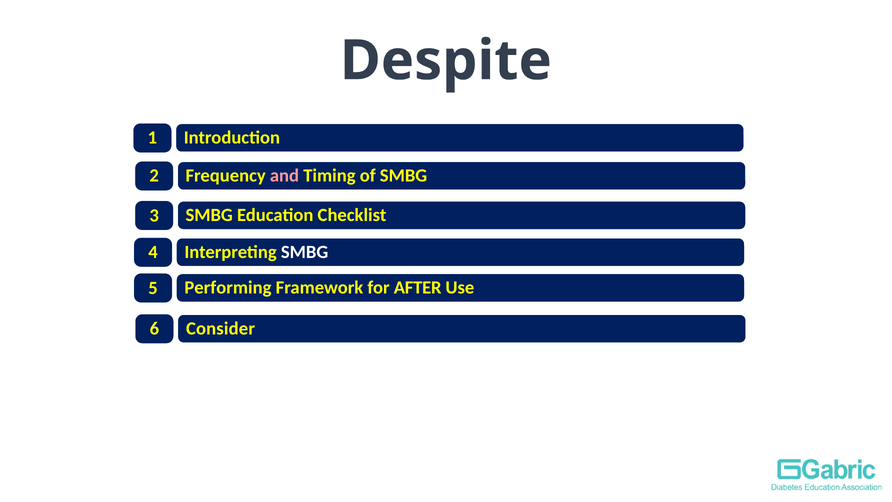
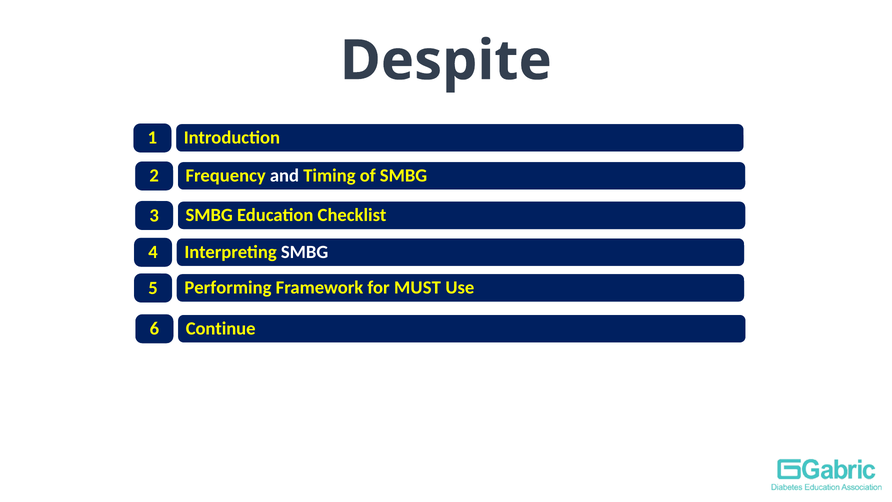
and colour: pink -> white (284, 176)
AFTER: AFTER -> MUST (417, 288)
Consider: Consider -> Continue (221, 328)
